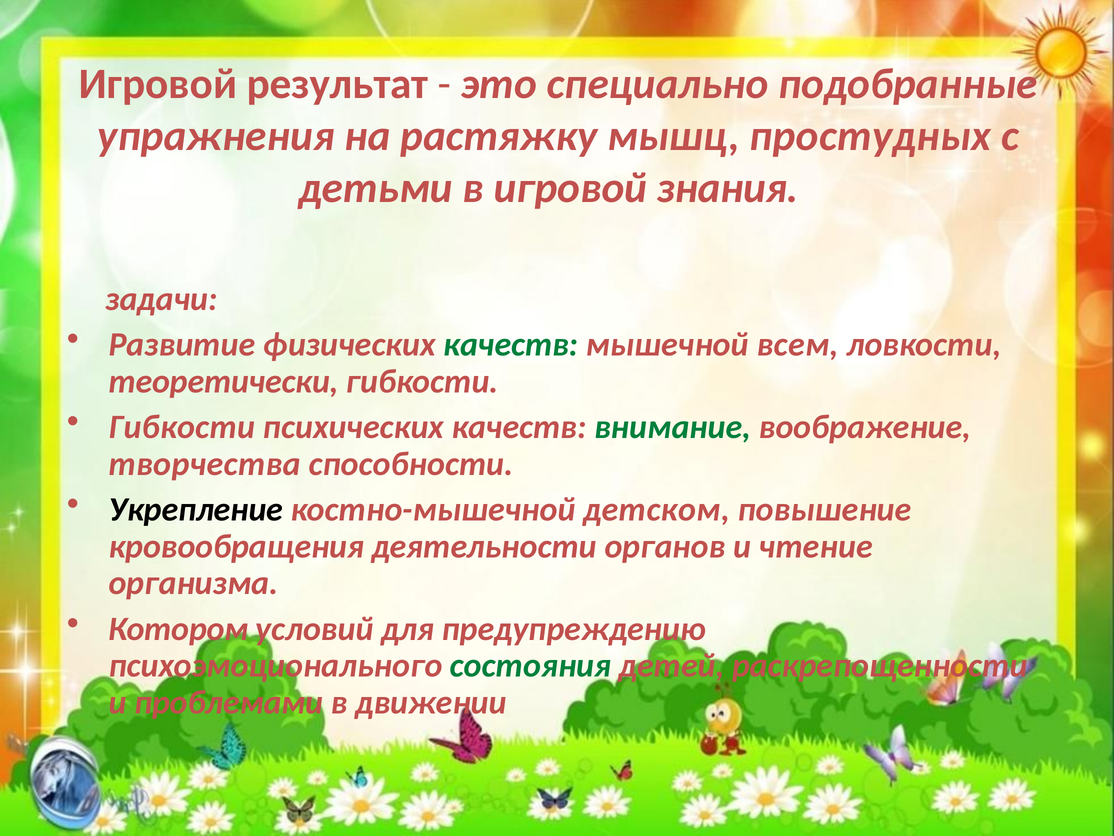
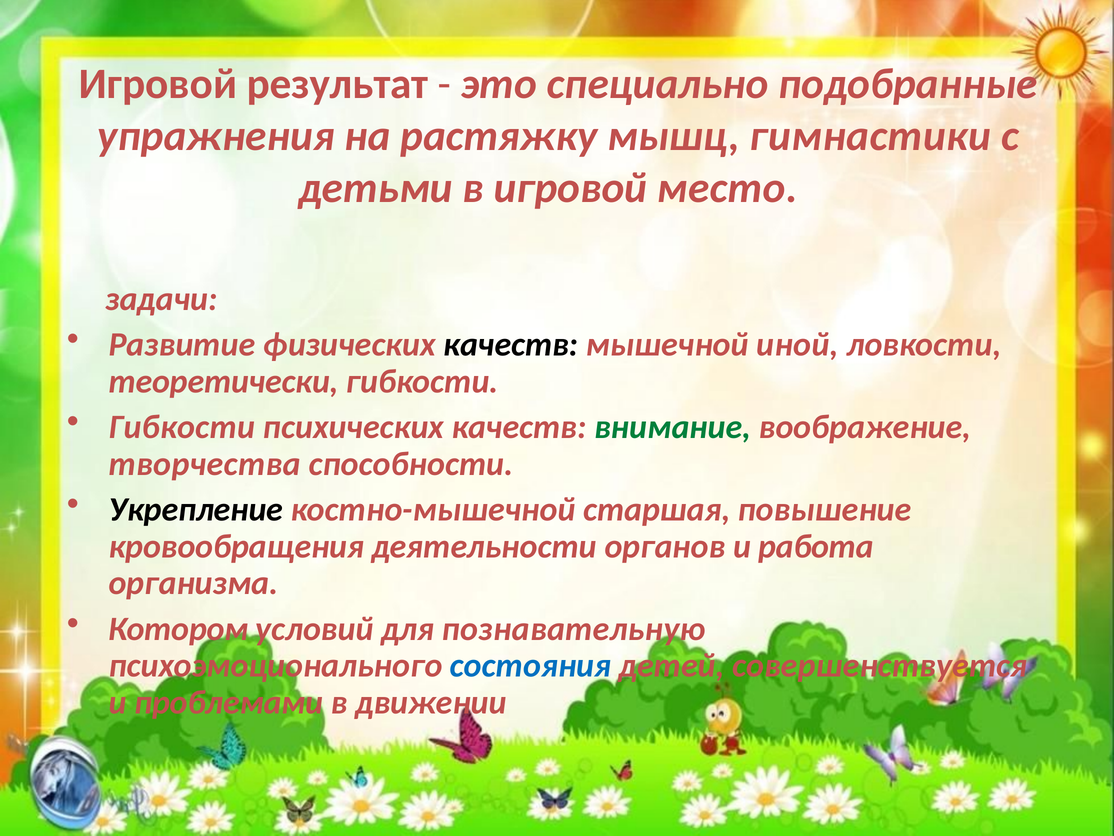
простудных: простудных -> гимнастики (870, 136)
знания: знания -> место (727, 188)
качеств colour: green -> black (511, 344)
всем: всем -> иной (798, 344)
детском: детском -> старшая (657, 509)
чтение: чтение -> работа (816, 546)
предупреждению: предупреждению -> познавательную (574, 628)
состояния colour: green -> blue (531, 665)
раскрепощенности: раскрепощенности -> совершенствуется (880, 665)
